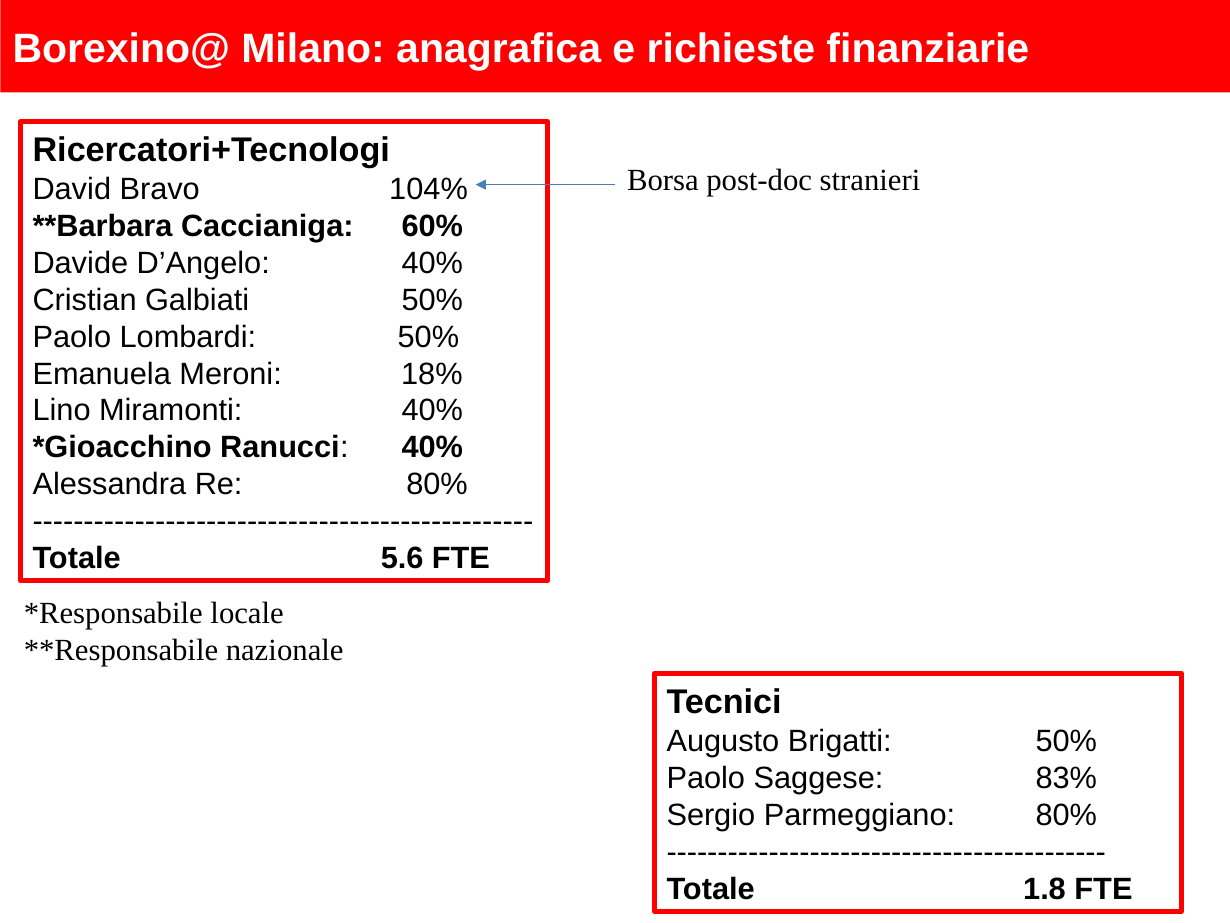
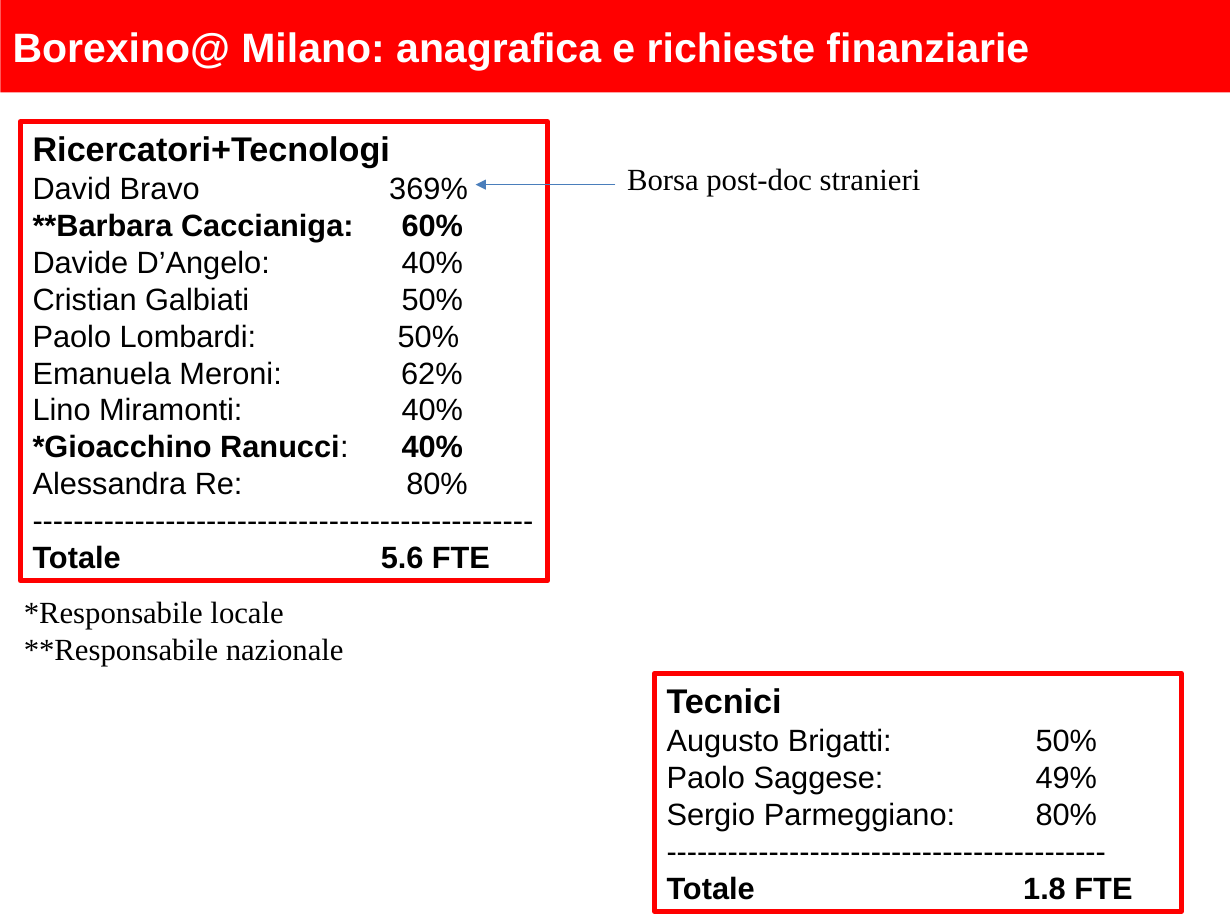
104%: 104% -> 369% (428, 189)
18%: 18% -> 62% (432, 374)
83%: 83% -> 49% (1066, 778)
